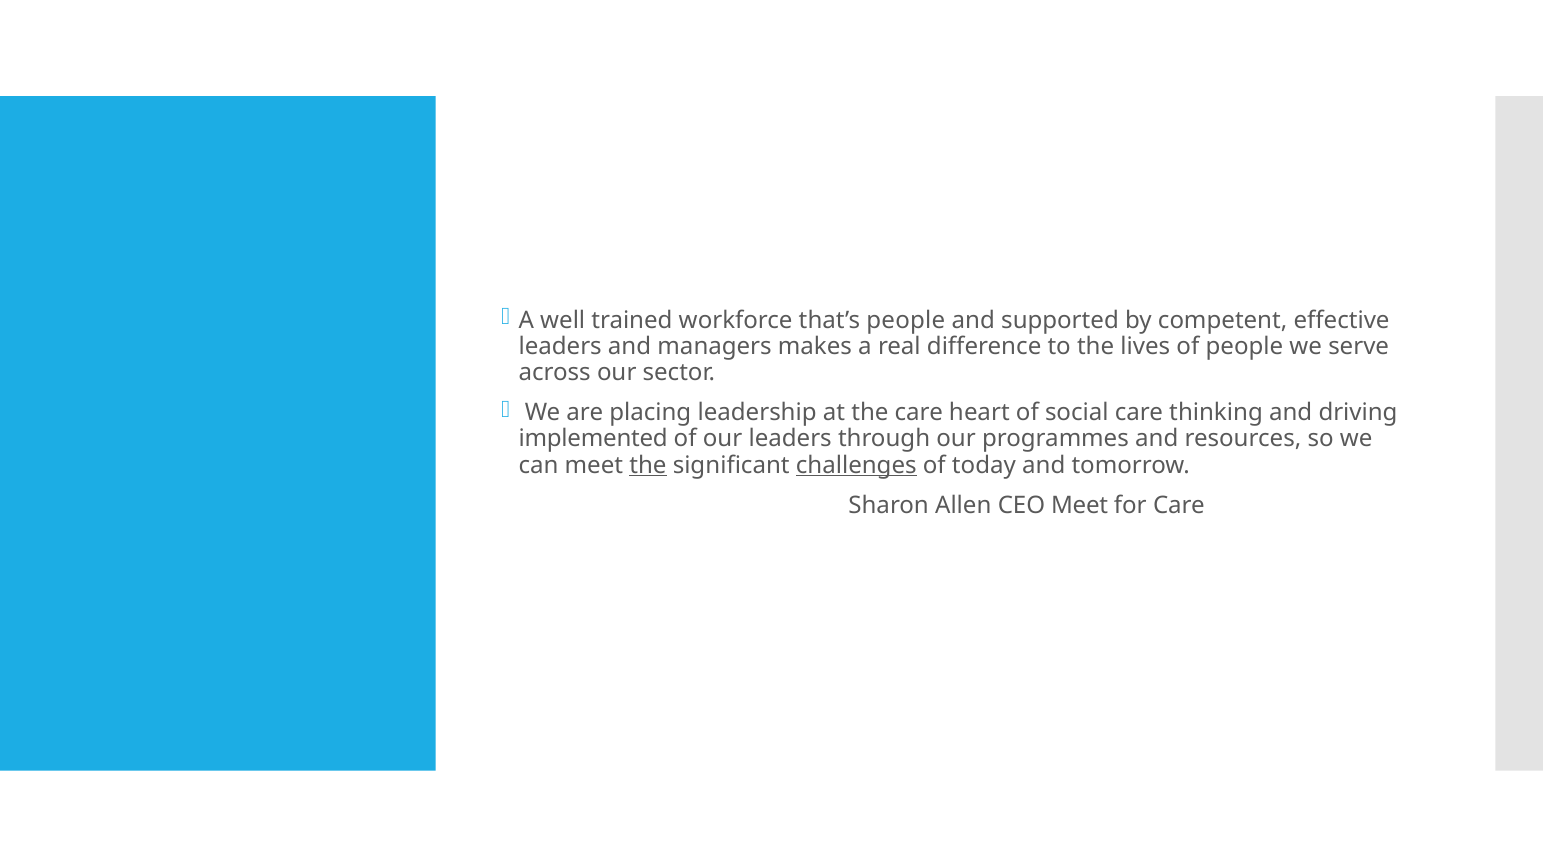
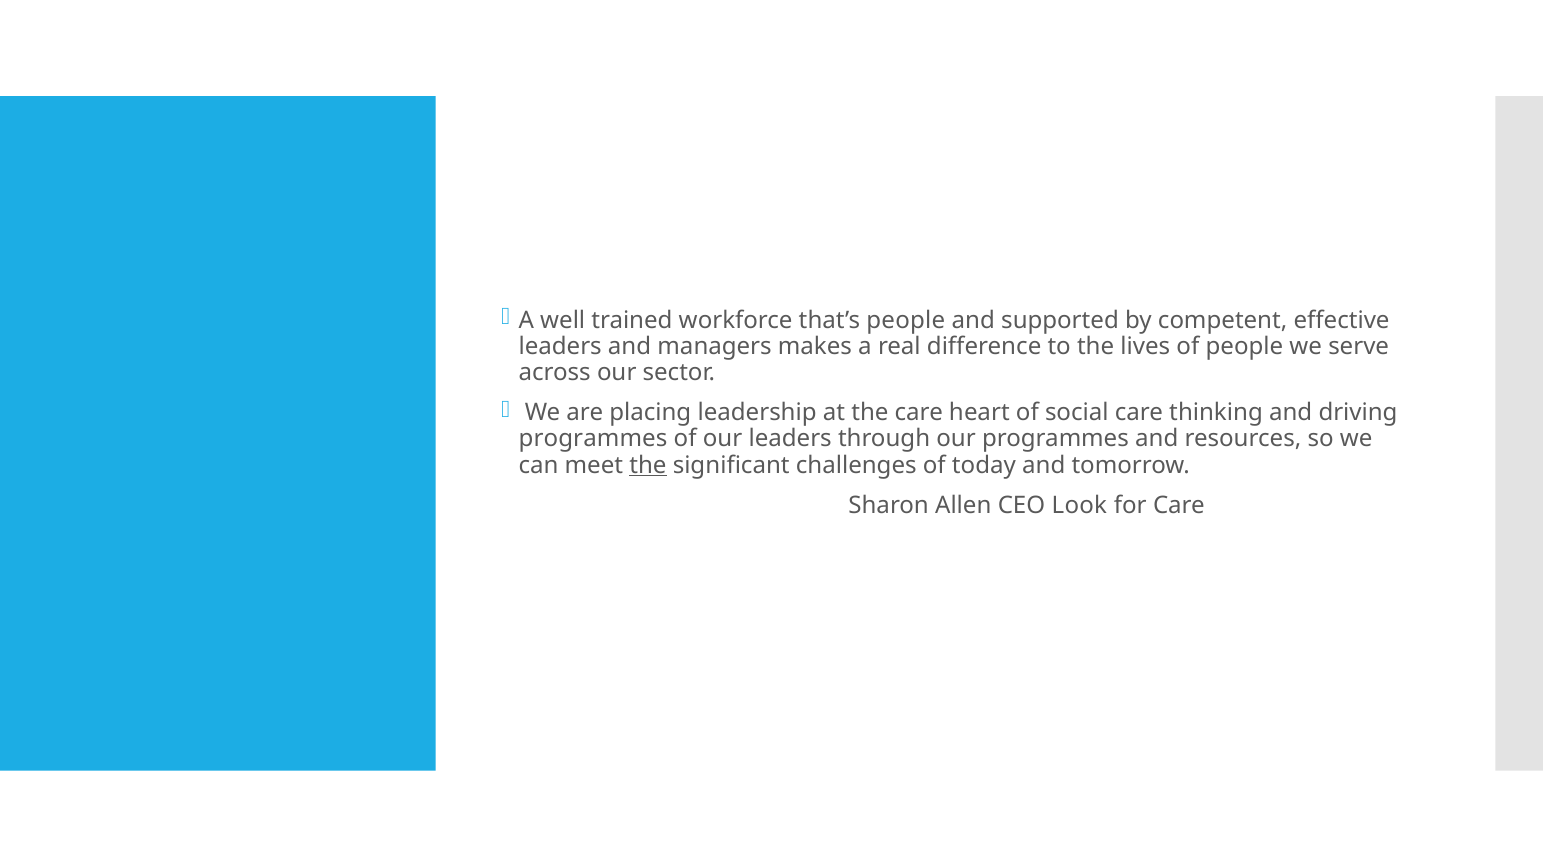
implemented: implemented -> programmes (593, 439)
challenges underline: present -> none (856, 465)
CEO Meet: Meet -> Look (1079, 506)
